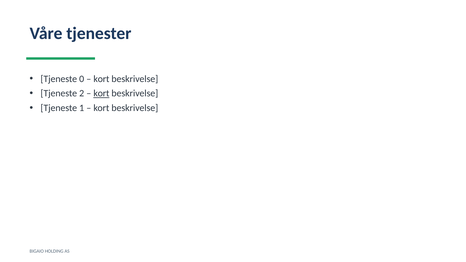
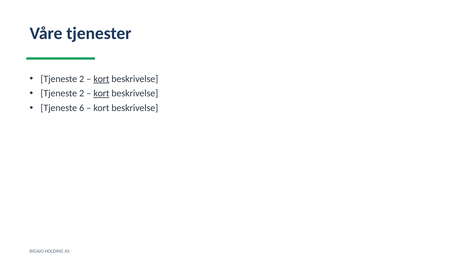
0: 0 -> 2 (82, 79)
kort underline: none -> present (101, 79)
1: 1 -> 6 (82, 108)
